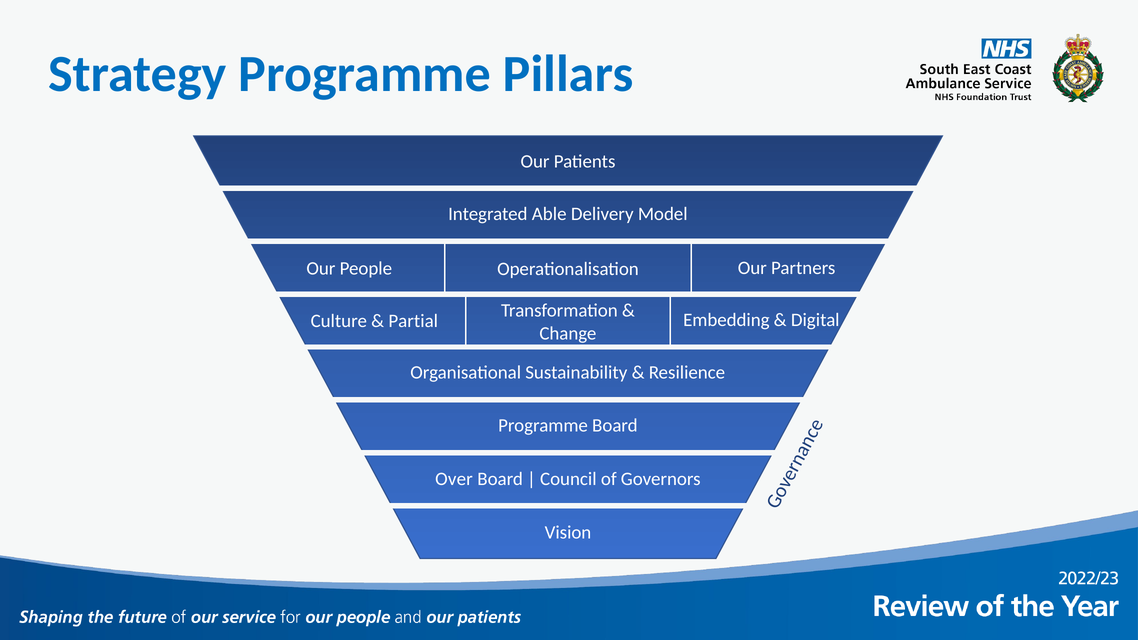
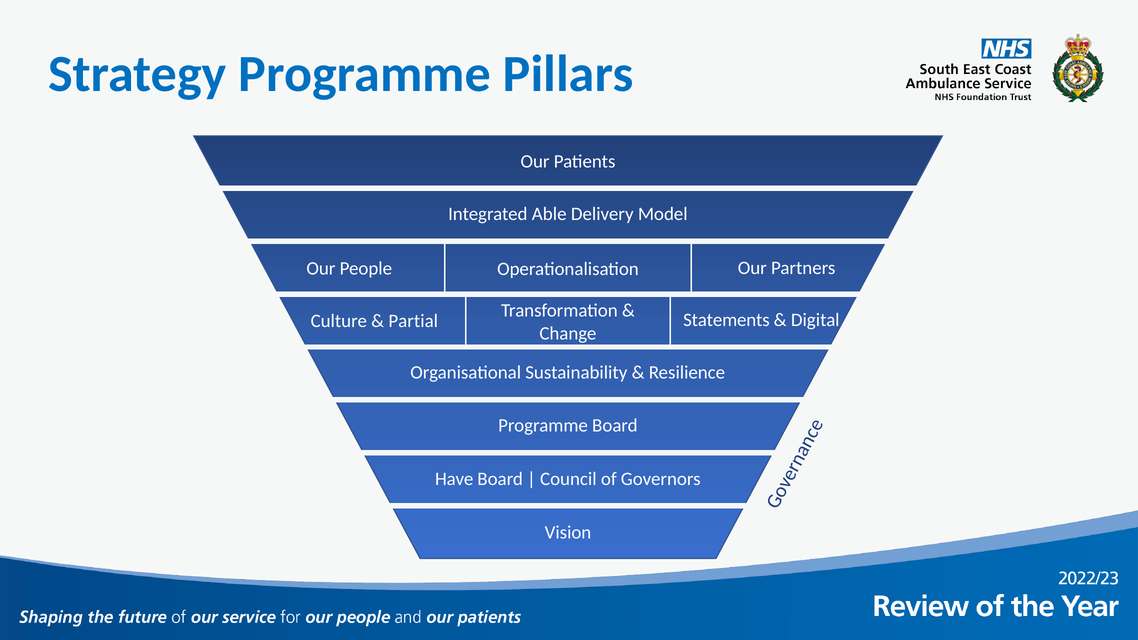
Embedding: Embedding -> Statements (726, 320)
Over: Over -> Have (454, 479)
